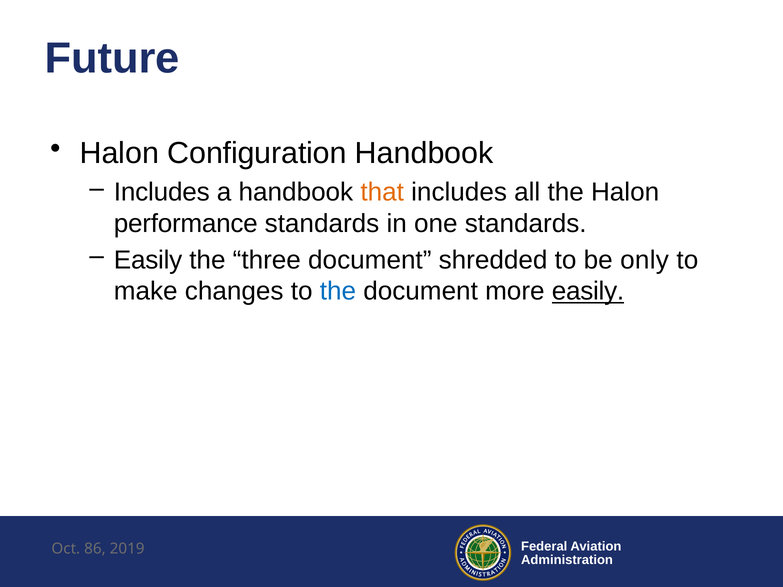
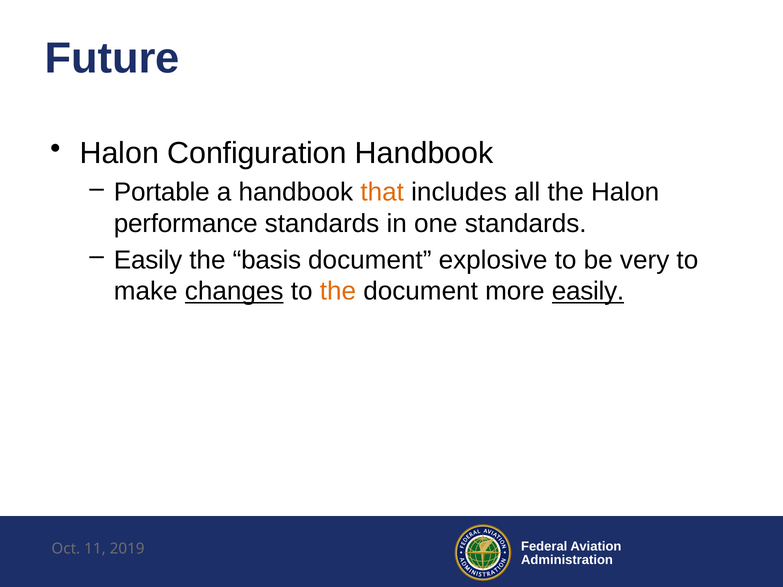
Includes: Includes -> Portable (162, 192)
three: three -> basis (267, 260)
shredded: shredded -> explosive (493, 260)
only: only -> very (645, 260)
changes underline: none -> present (234, 291)
the colour: blue -> orange (338, 291)
86: 86 -> 11 (95, 549)
